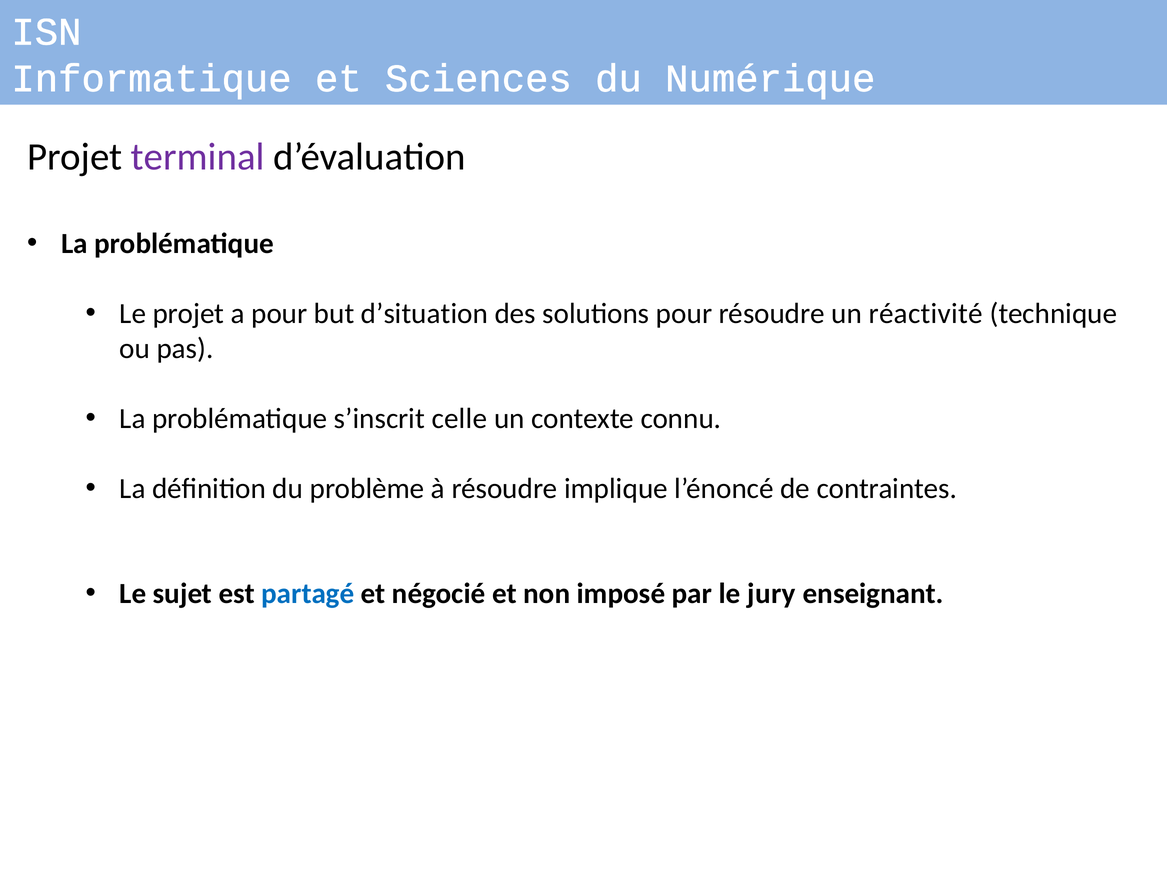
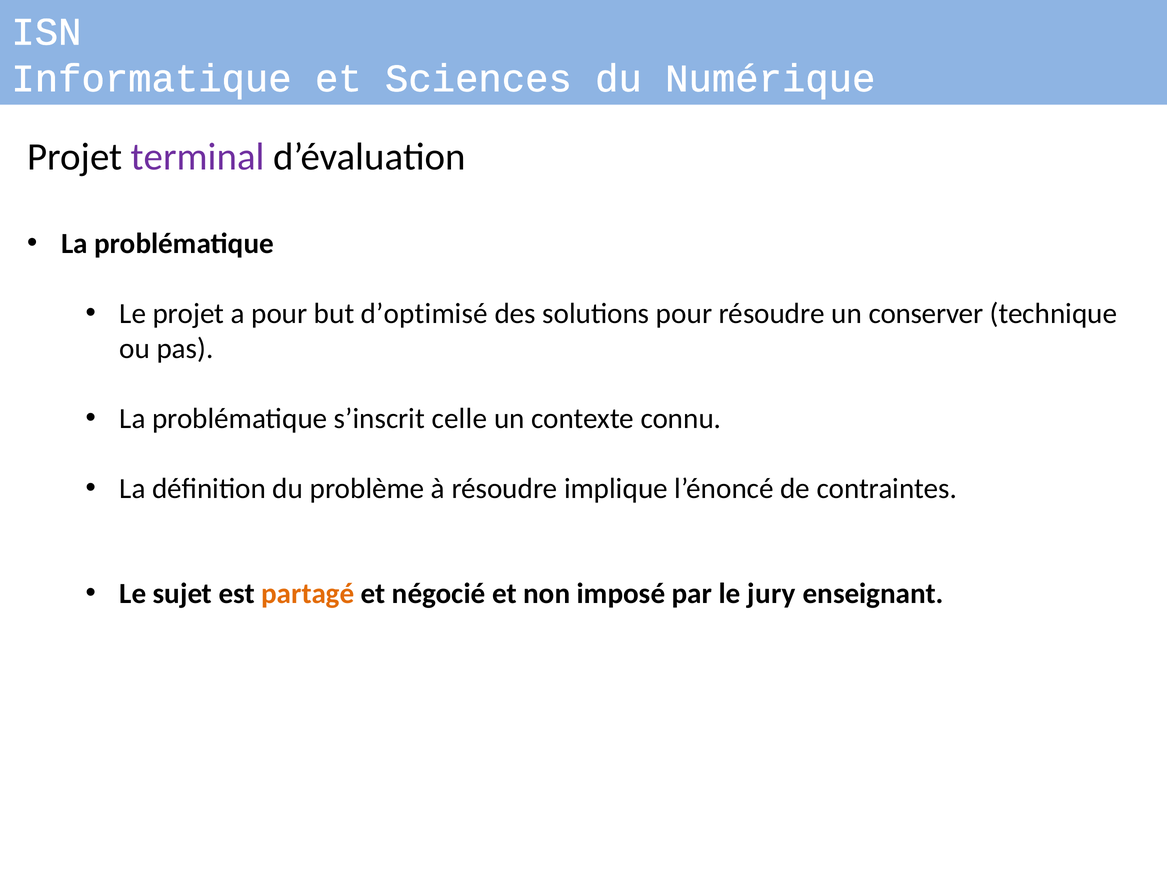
d’situation: d’situation -> d’optimisé (424, 314)
réactivité: réactivité -> conserver (926, 314)
partagé colour: blue -> orange (308, 594)
